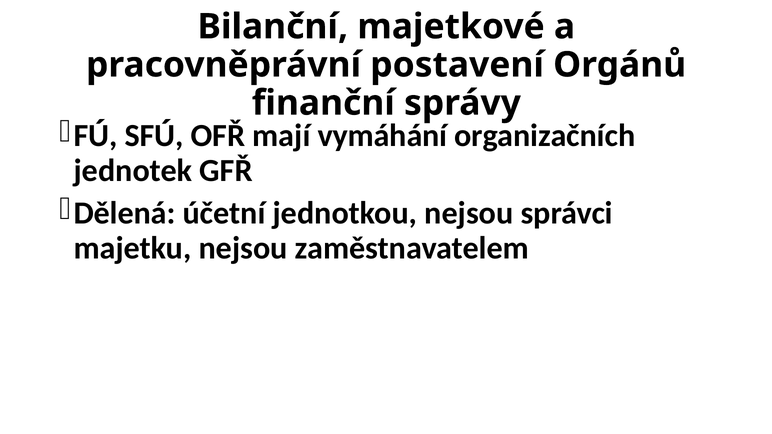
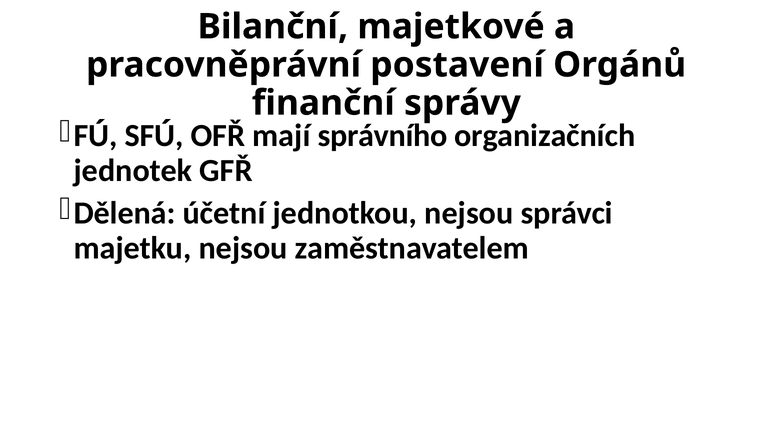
vymáhání: vymáhání -> správního (382, 136)
